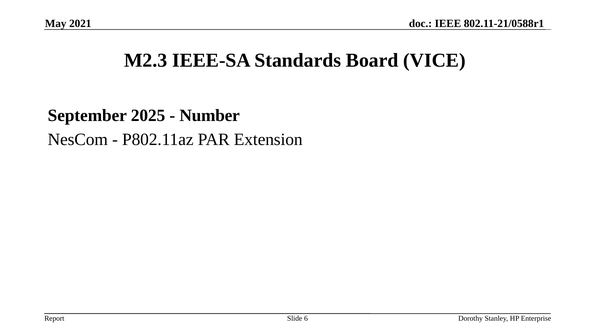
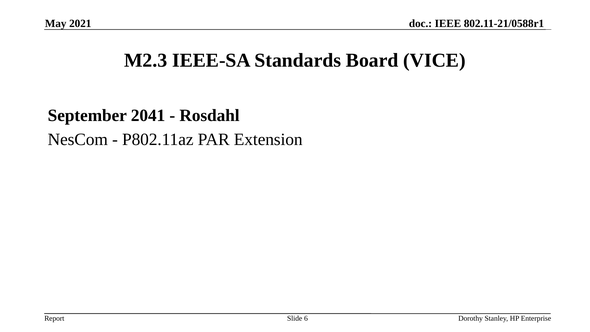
2025: 2025 -> 2041 (148, 115)
Number: Number -> Rosdahl (210, 115)
